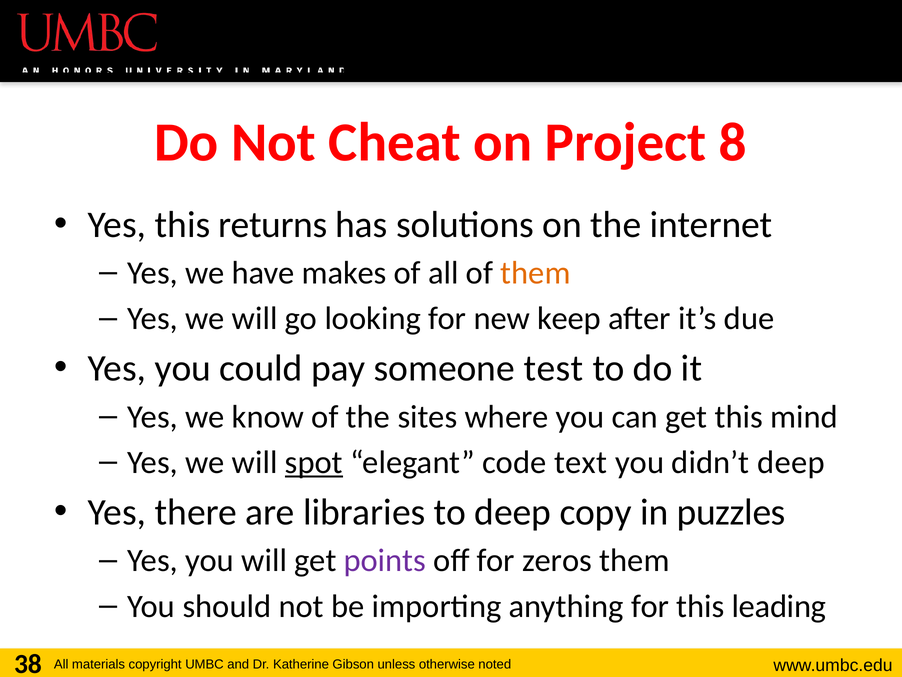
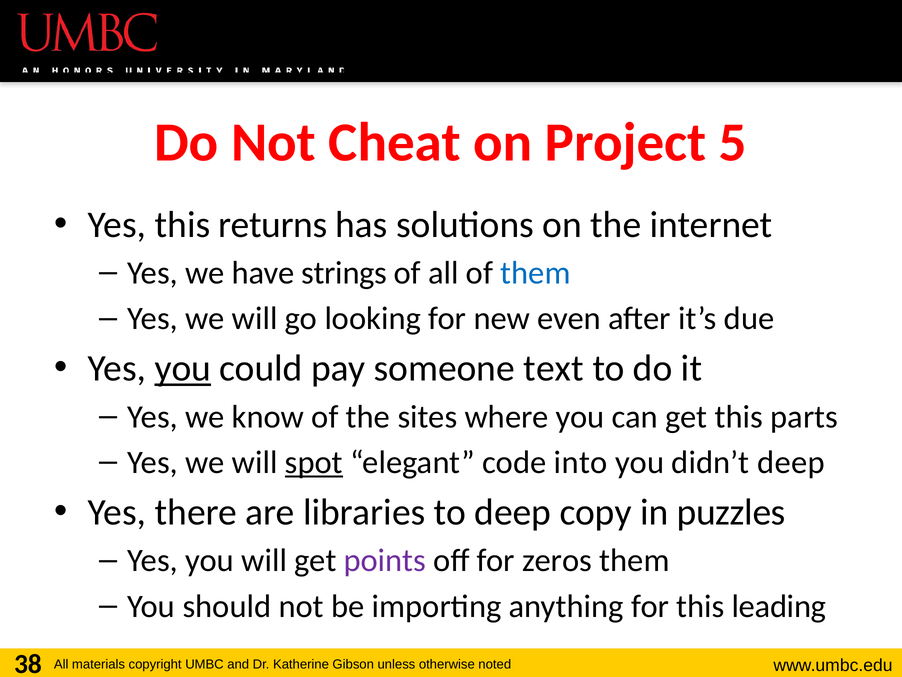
8: 8 -> 5 (733, 142)
makes: makes -> strings (344, 273)
them colour: orange -> blue (536, 273)
keep: keep -> even (569, 318)
you underline: none -> present (183, 368)
test: test -> text (554, 368)
mind: mind -> parts (804, 417)
text: text -> into (581, 462)
